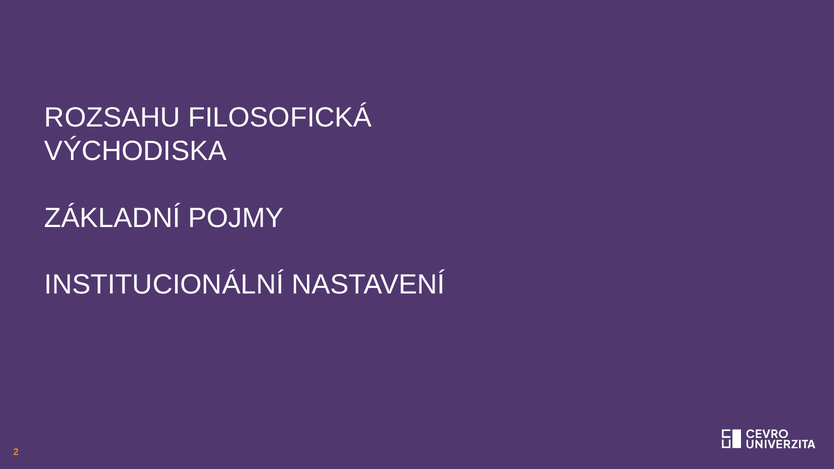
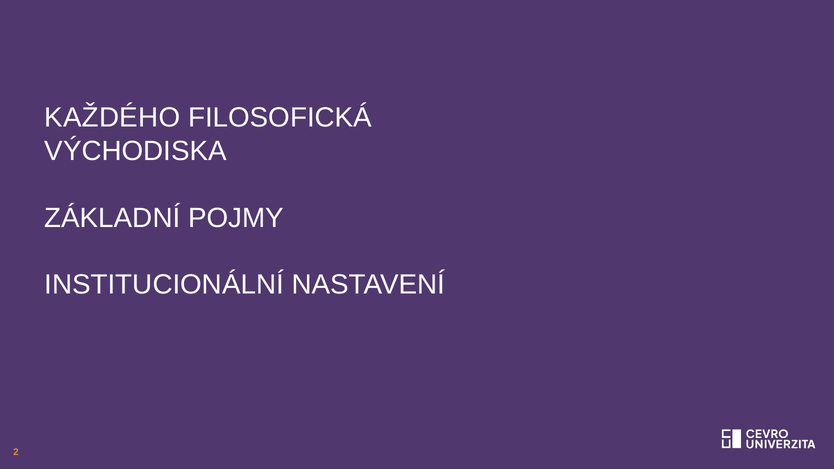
ROZSAHU: ROZSAHU -> KAŽDÉHO (112, 118)
